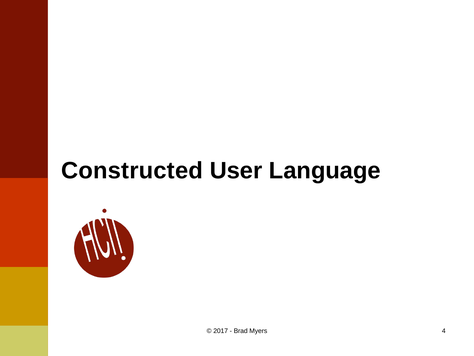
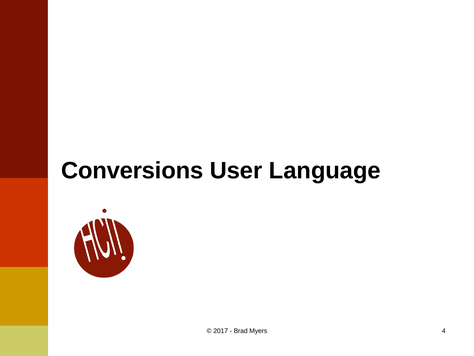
Constructed: Constructed -> Conversions (132, 170)
